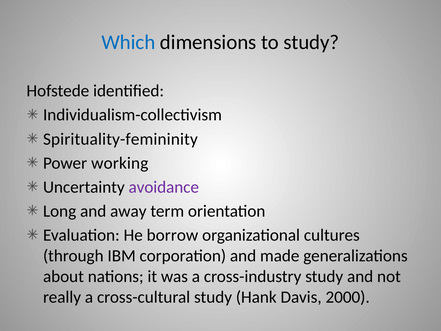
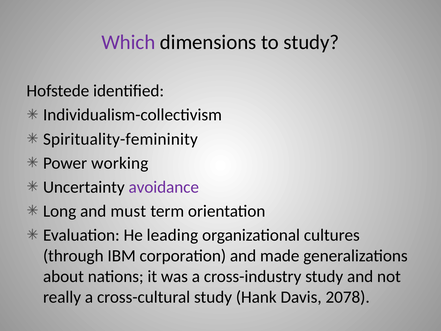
Which colour: blue -> purple (128, 42)
away: away -> must (128, 211)
borrow: borrow -> leading (172, 235)
2000: 2000 -> 2078 (348, 297)
